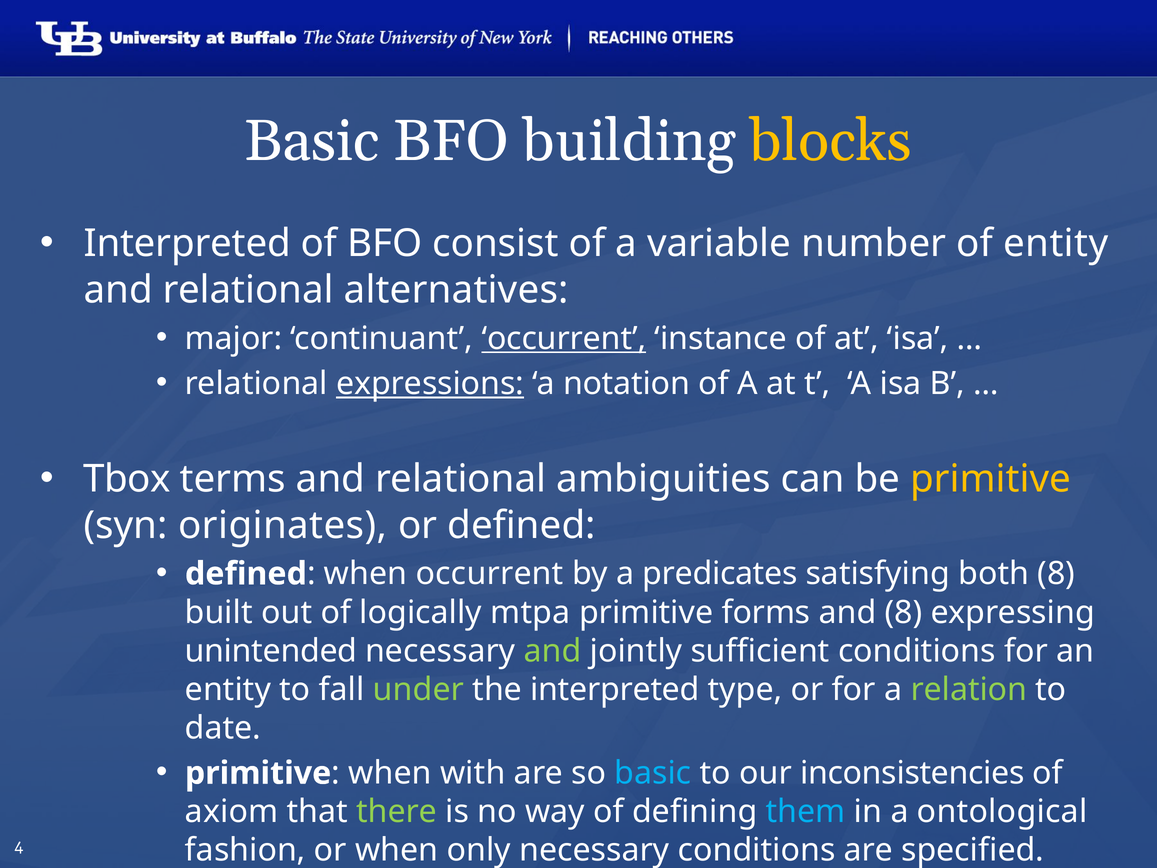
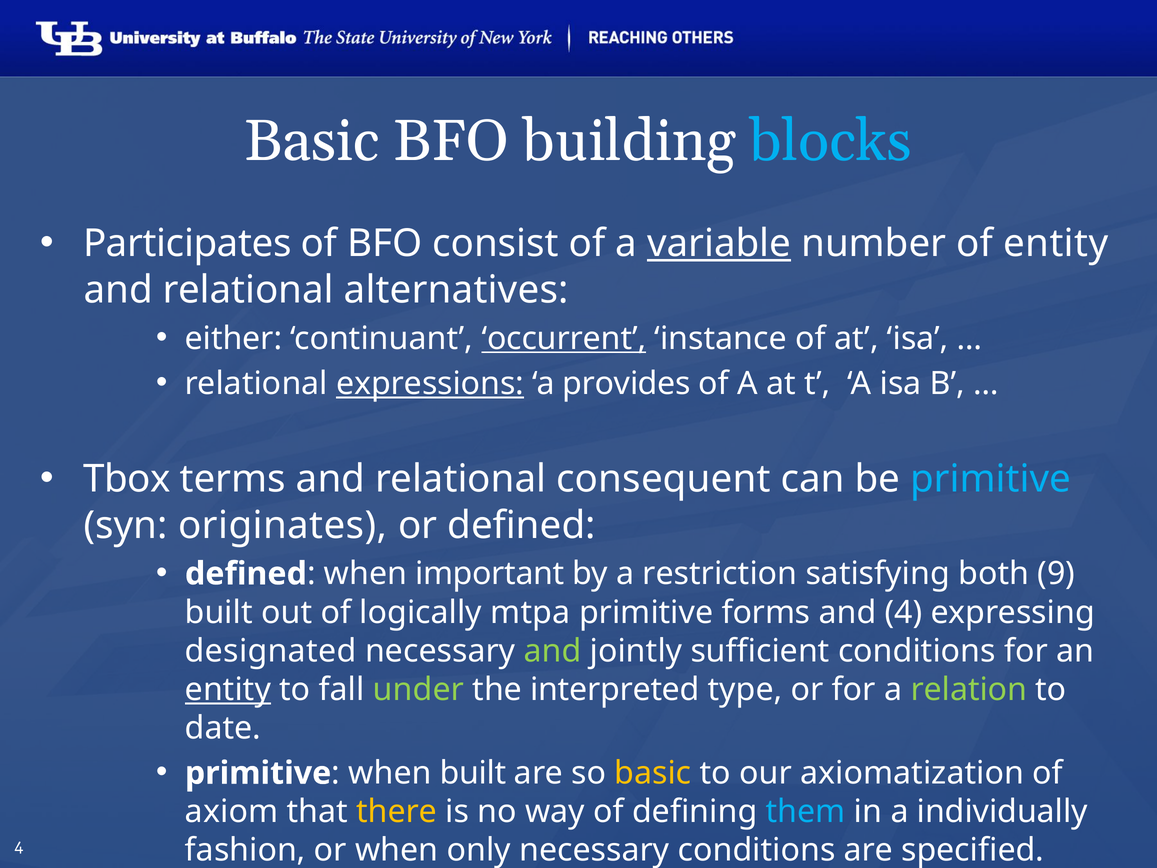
blocks colour: yellow -> light blue (831, 141)
Interpreted: Interpreted -> Participates (187, 244)
variable underline: none -> present (719, 244)
major: major -> either (234, 338)
notation: notation -> provides (627, 383)
ambiguities: ambiguities -> consequent (663, 479)
primitive colour: yellow -> light blue (991, 479)
when occurrent: occurrent -> important (490, 574)
predicates: predicates -> restriction (720, 574)
both 8: 8 -> 9 (1056, 574)
and 8: 8 -> 4 (904, 612)
unintended: unintended -> designated (271, 651)
entity underline: none -> present (228, 689)
when with: with -> built (473, 773)
basic colour: light blue -> yellow (653, 773)
inconsistencies: inconsistencies -> axiomatization (912, 773)
there colour: light green -> yellow (397, 812)
ontological: ontological -> individually (1002, 812)
